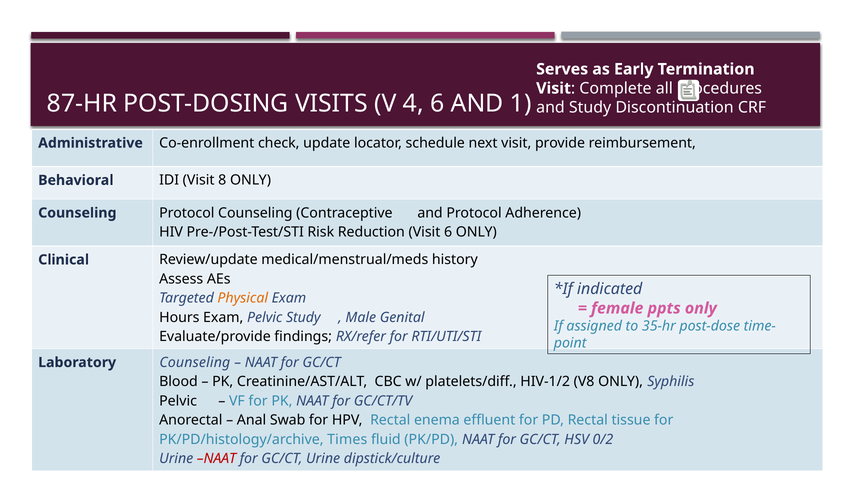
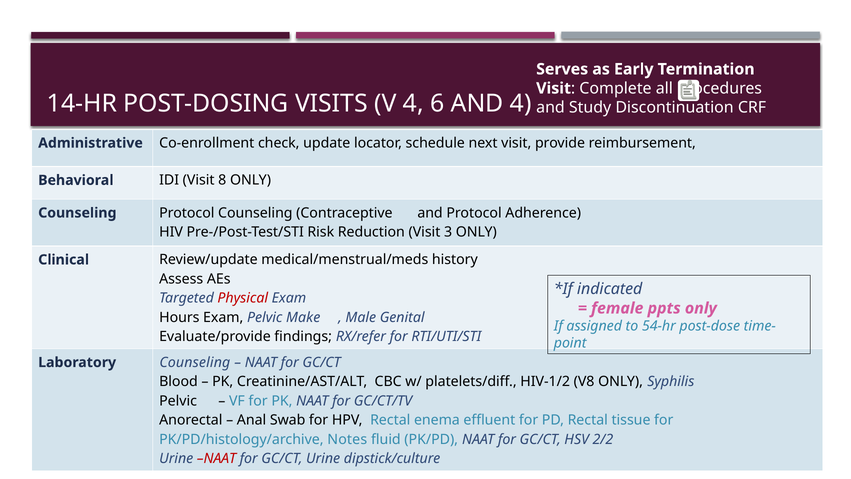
87-HR: 87-HR -> 14-HR (82, 103)
AND 1: 1 -> 4 (521, 103)
Visit 6: 6 -> 3 (448, 232)
Physical colour: orange -> red (243, 298)
Pelvic Study: Study -> Make (303, 317)
35-hr: 35-hr -> 54-hr (659, 326)
Times: Times -> Notes (347, 439)
0/2: 0/2 -> 2/2 (603, 439)
